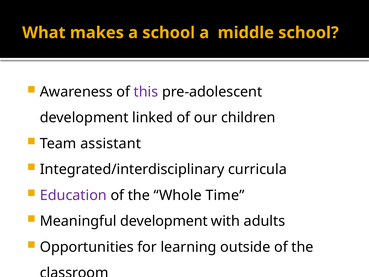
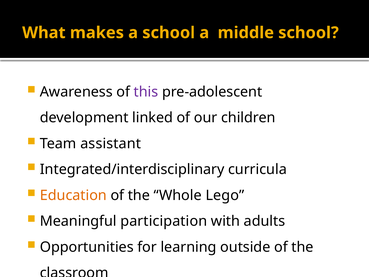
Education colour: purple -> orange (73, 195)
Time: Time -> Lego (225, 195)
Meaningful development: development -> participation (164, 221)
